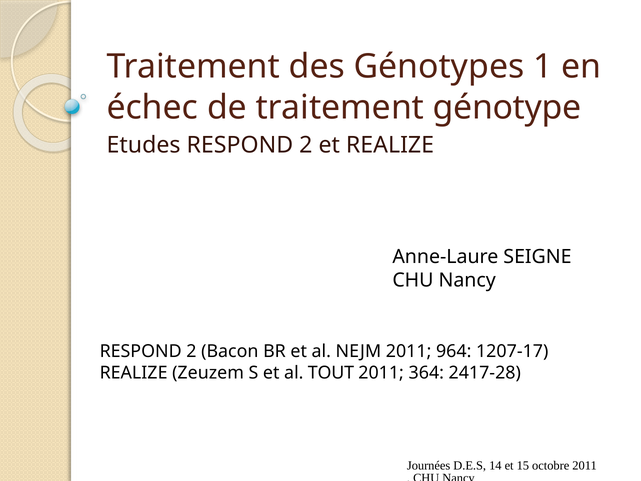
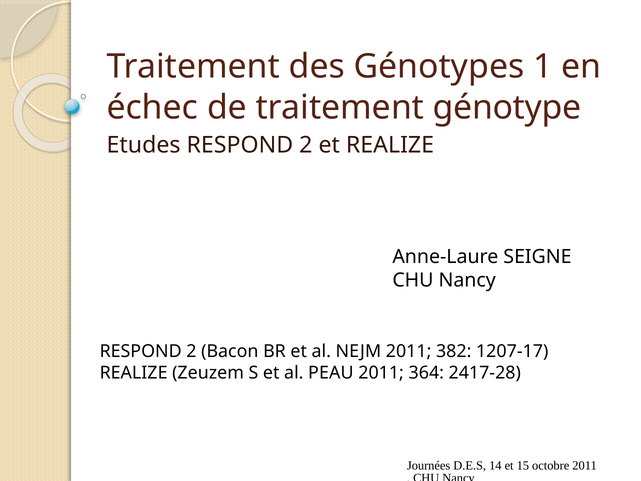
964: 964 -> 382 (454, 351)
TOUT: TOUT -> PEAU (331, 373)
